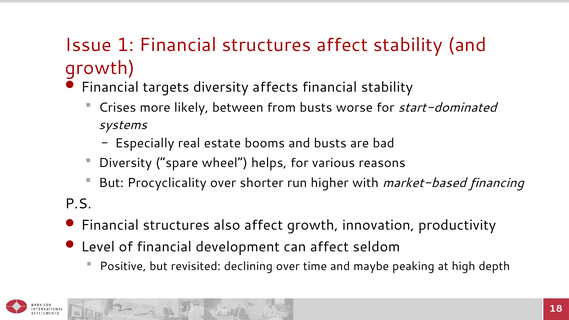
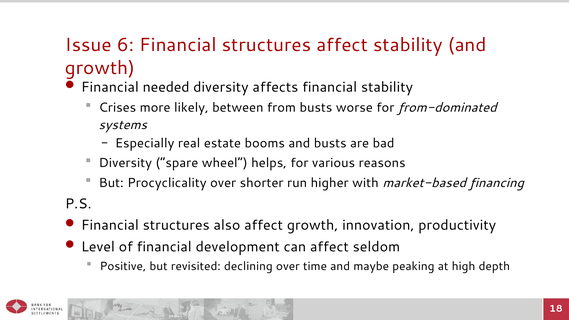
1: 1 -> 6 (125, 45)
targets: targets -> needed (166, 87)
start-dominated: start-dominated -> from-dominated (447, 108)
